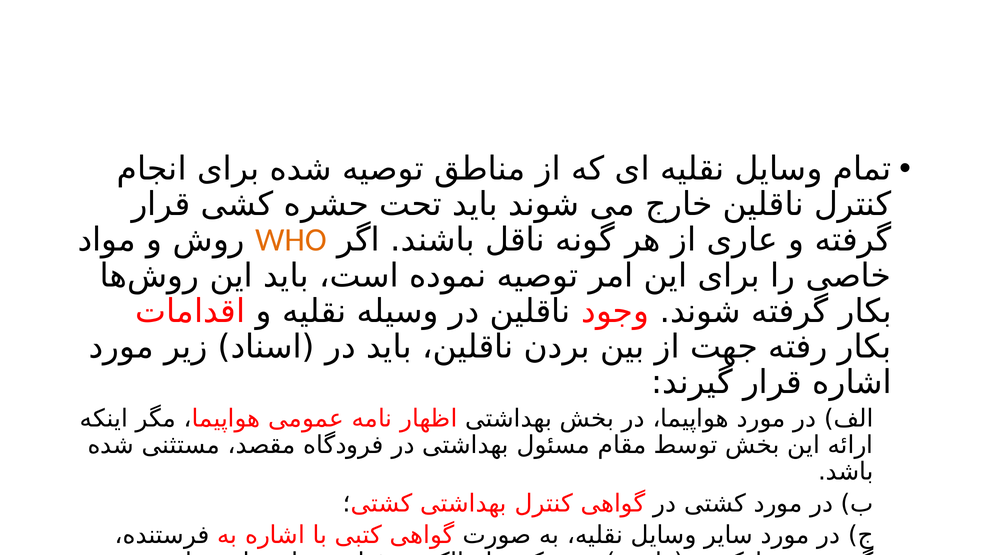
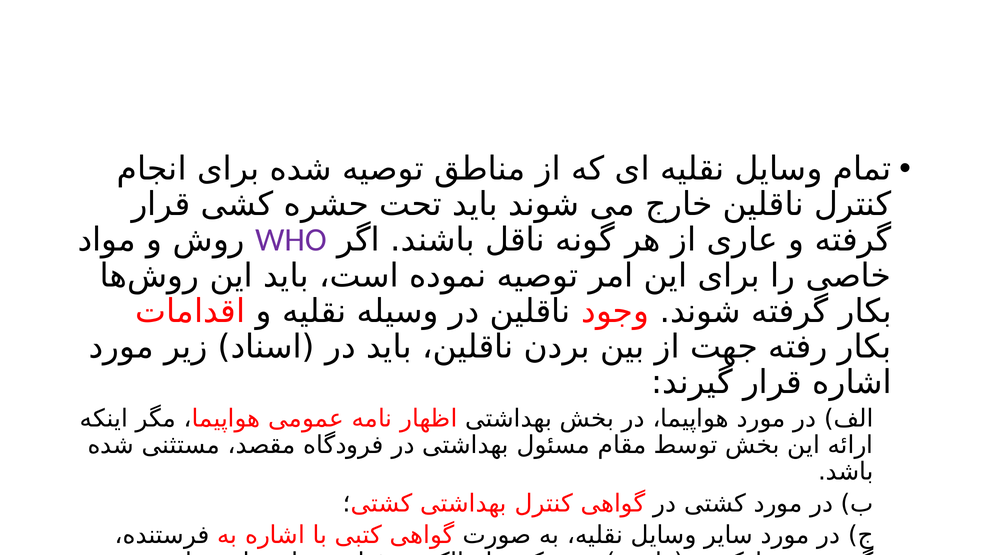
WHO colour: orange -> purple (291, 240)
